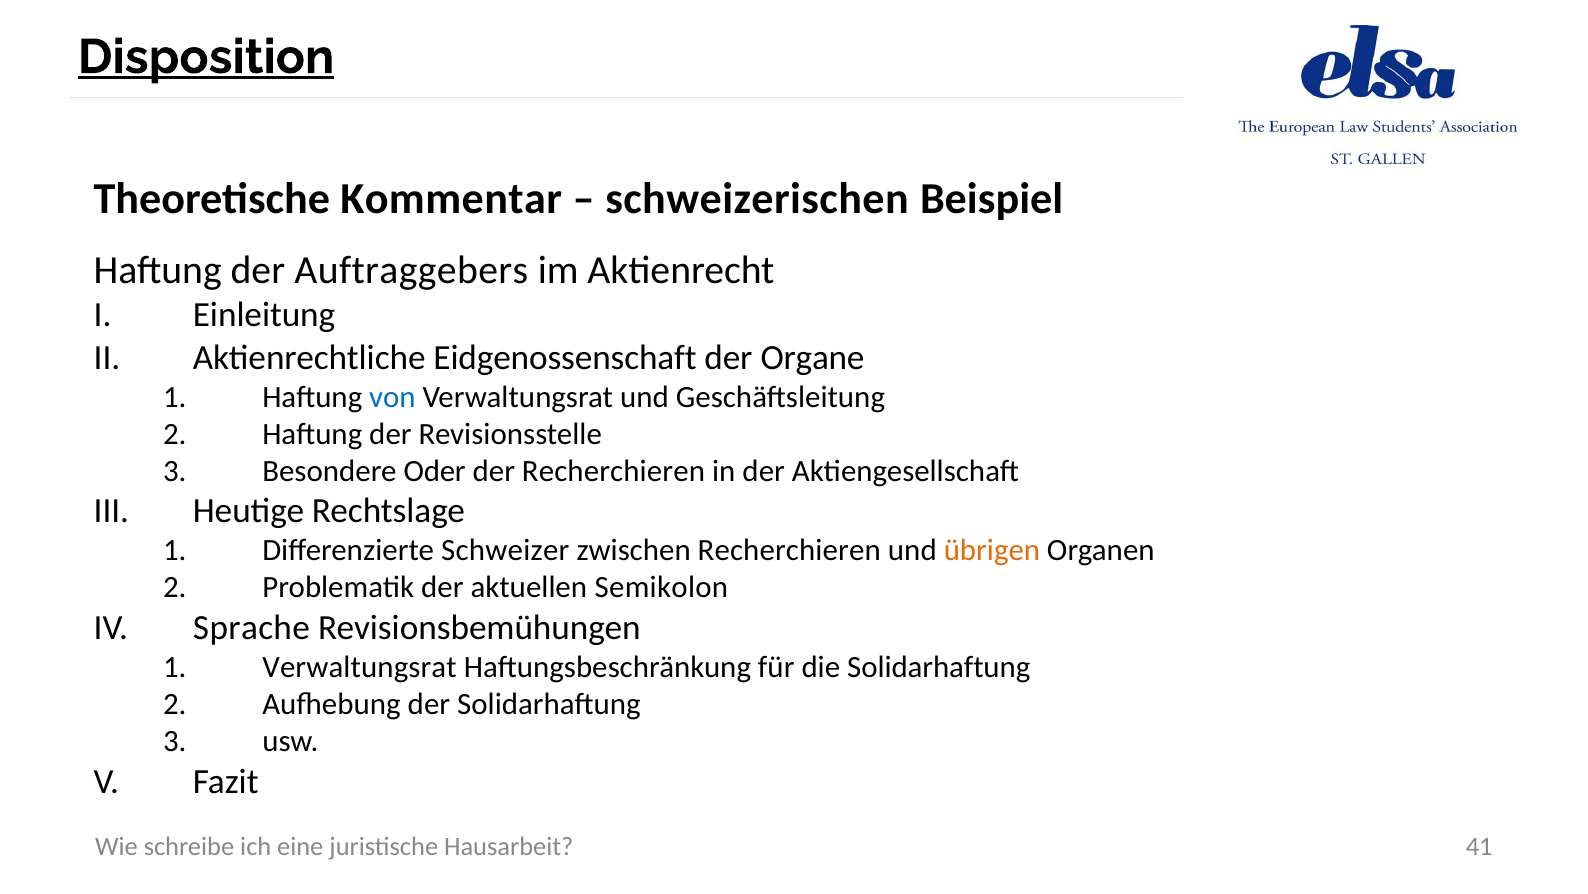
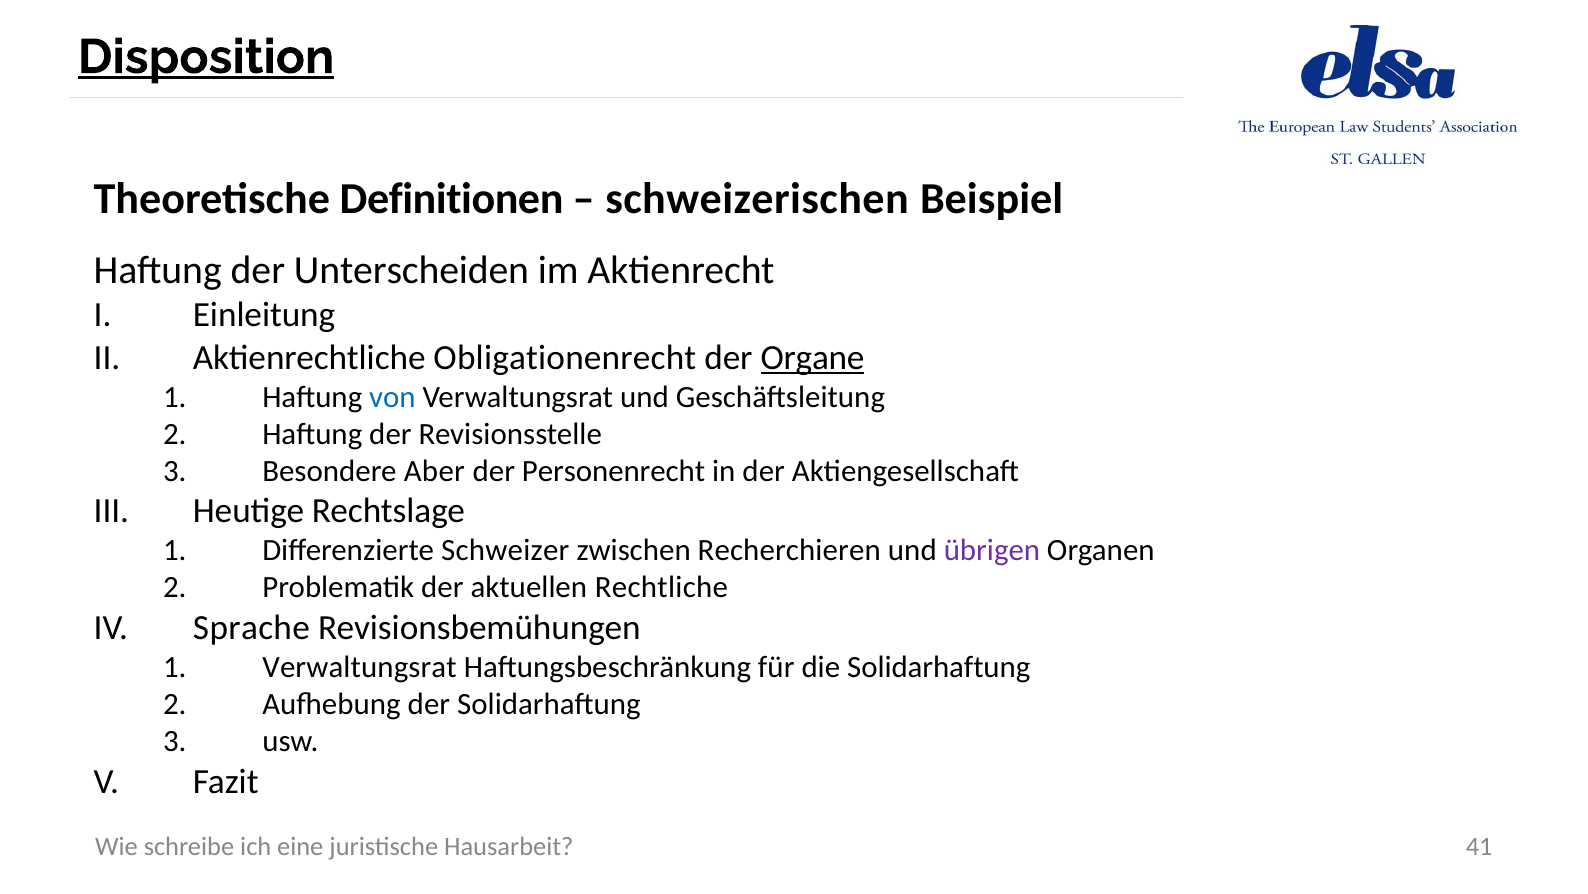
Kommentar: Kommentar -> Definitionen (452, 199)
Auftraggebers: Auftraggebers -> Unterscheiden (412, 270)
Eidgenossenschaft: Eidgenossenschaft -> Obligationenrecht (565, 357)
Organe underline: none -> present (813, 357)
Oder: Oder -> Aber (434, 471)
der Recherchieren: Recherchieren -> Personenrecht (614, 471)
übrigen colour: orange -> purple (992, 550)
Semikolon: Semikolon -> Rechtliche (661, 587)
